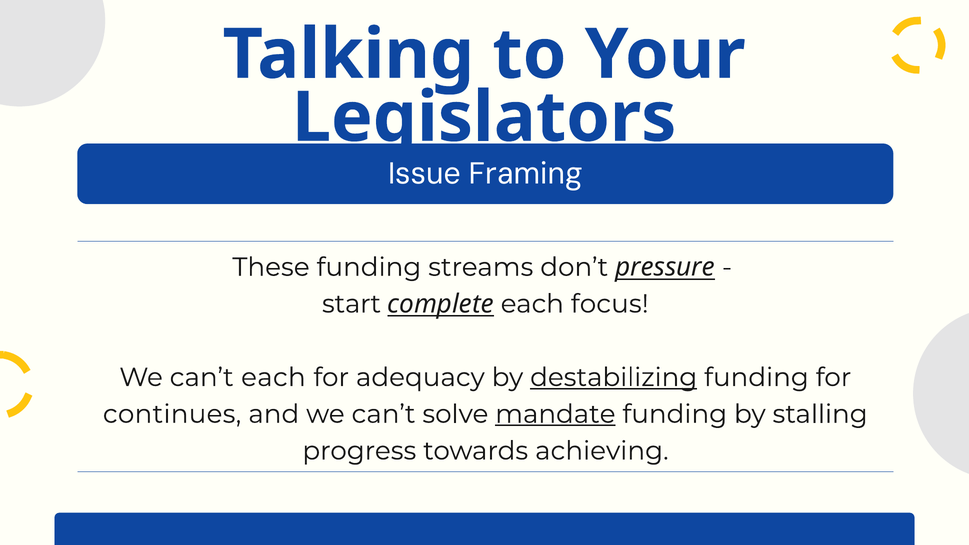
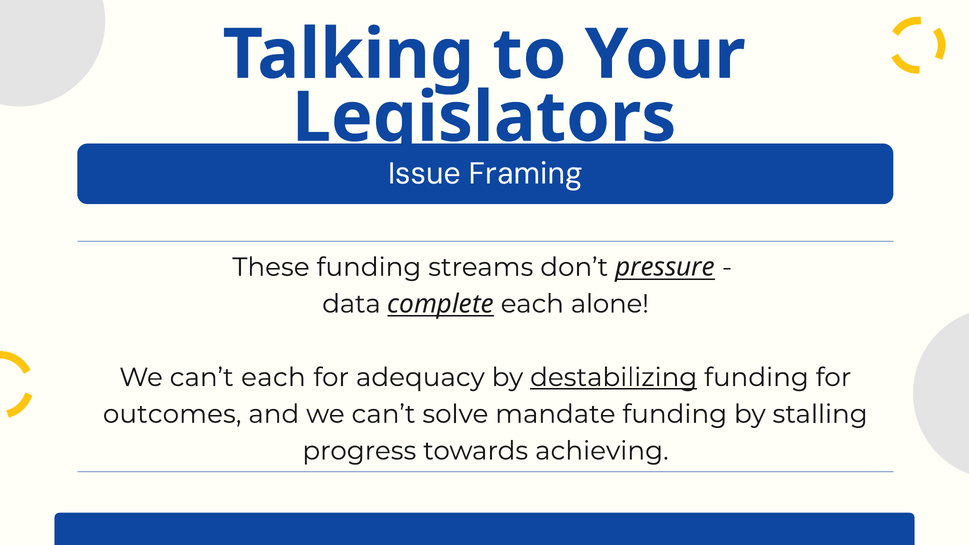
start: start -> data (352, 304)
focus: focus -> alone (610, 304)
continues: continues -> outcomes (172, 414)
mandate underline: present -> none (555, 414)
